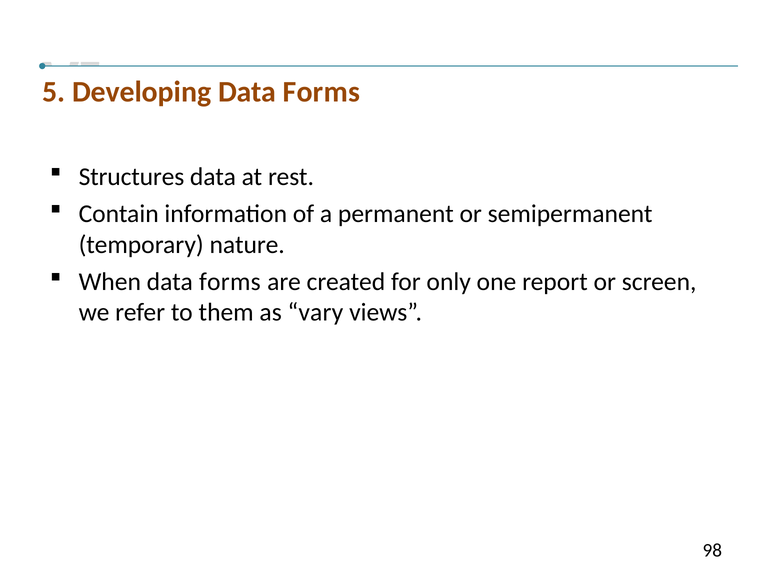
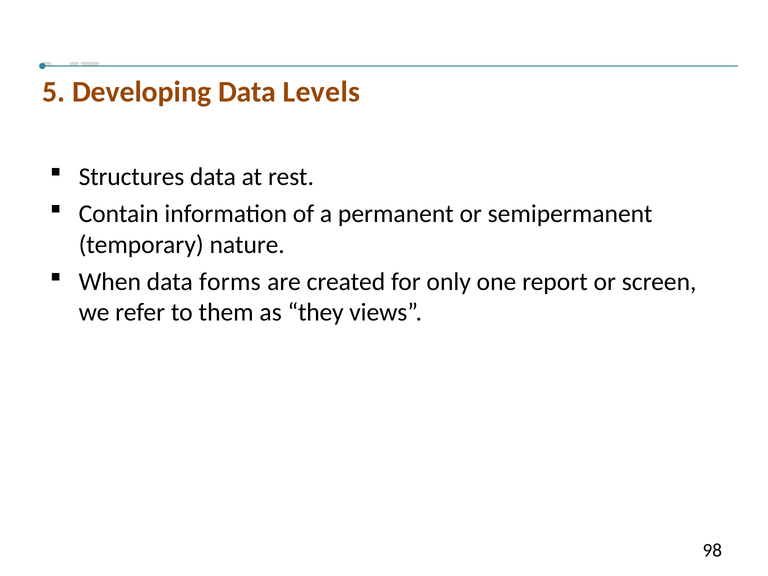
Developing Data Forms: Forms -> Levels (321, 92)
vary: vary -> they (316, 312)
